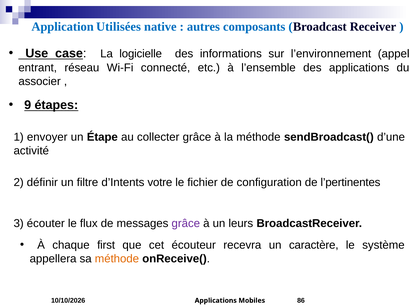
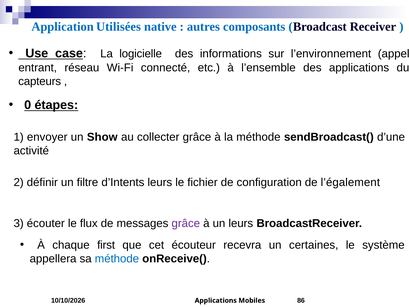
associer: associer -> capteurs (40, 81)
9: 9 -> 0 (28, 105)
Étape: Étape -> Show (102, 137)
d’Intents votre: votre -> leurs (160, 182)
l’pertinentes: l’pertinentes -> l’également (350, 182)
caractère: caractère -> certaines (314, 245)
méthode colour: orange -> blue (117, 259)
